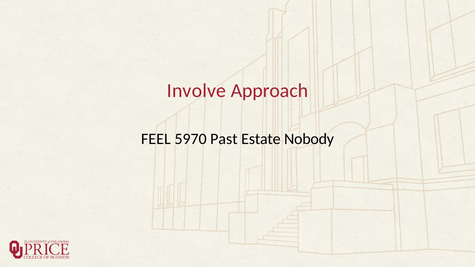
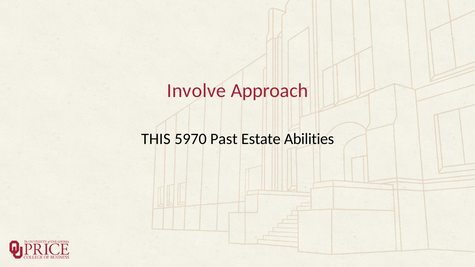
FEEL: FEEL -> THIS (156, 139)
Nobody: Nobody -> Abilities (309, 139)
